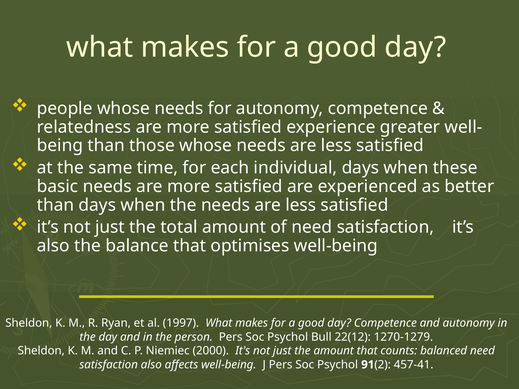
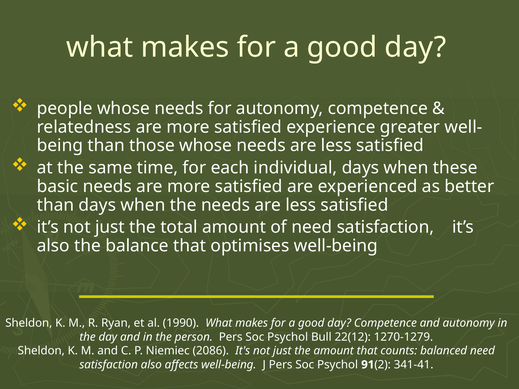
1997: 1997 -> 1990 (181, 323)
2000: 2000 -> 2086 (211, 351)
457-41: 457-41 -> 341-41 (414, 365)
